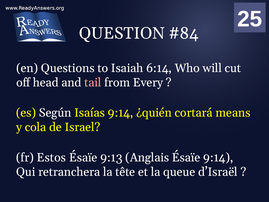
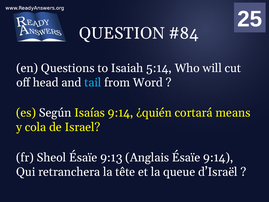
6:14: 6:14 -> 5:14 (159, 68)
tail colour: pink -> light blue (93, 82)
Every: Every -> Word (148, 82)
Estos: Estos -> Sheol (51, 157)
